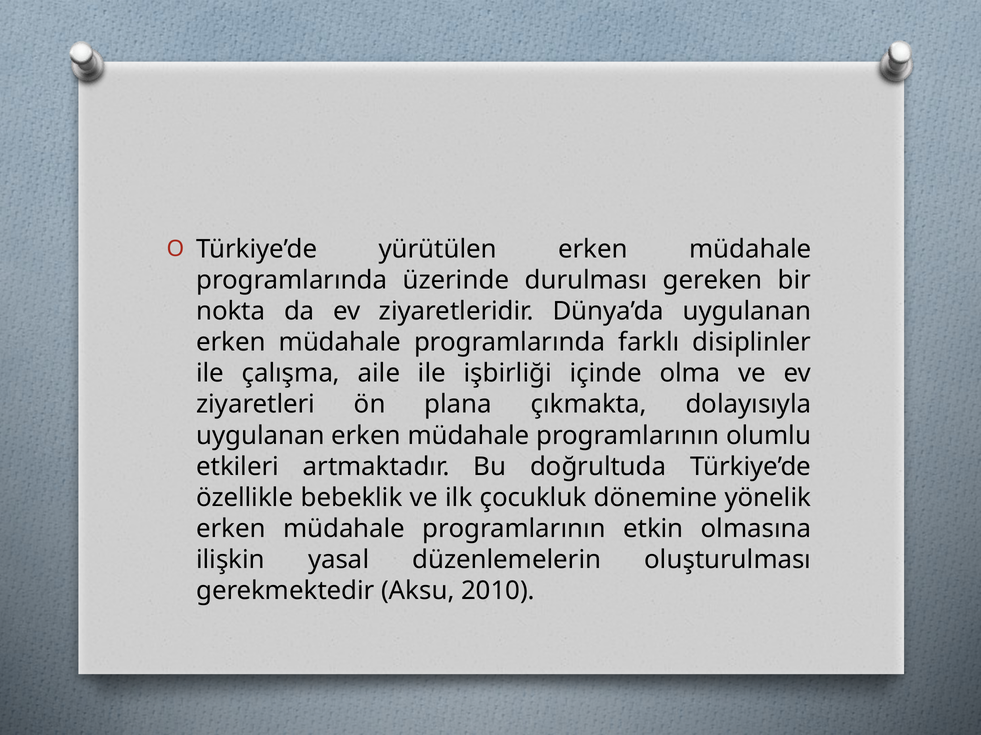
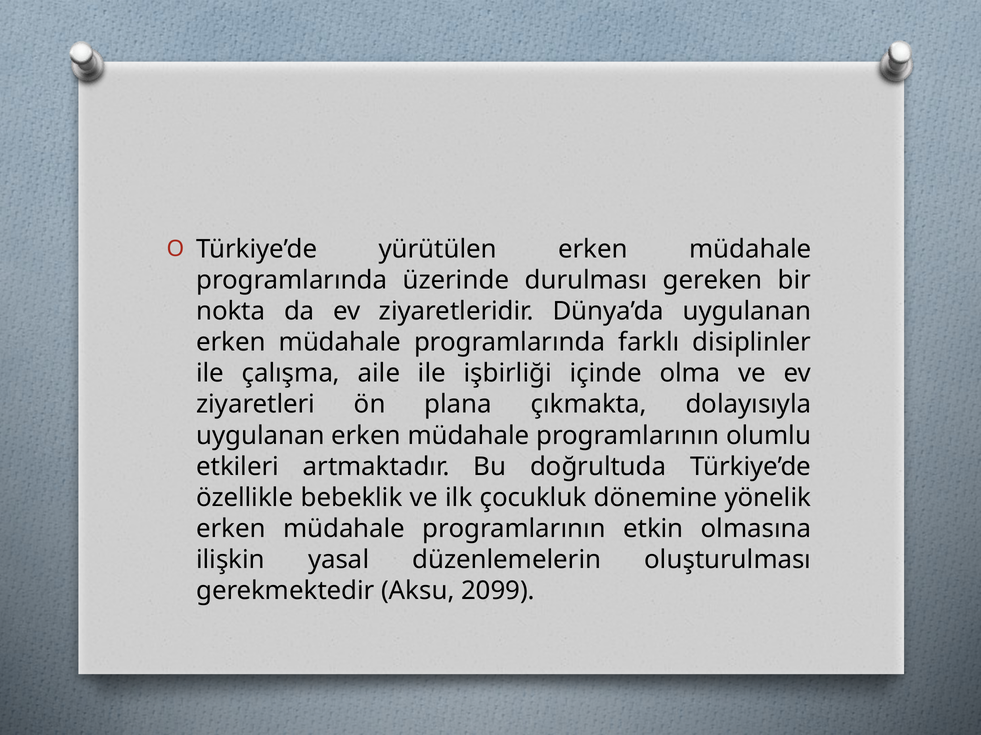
2010: 2010 -> 2099 (498, 591)
